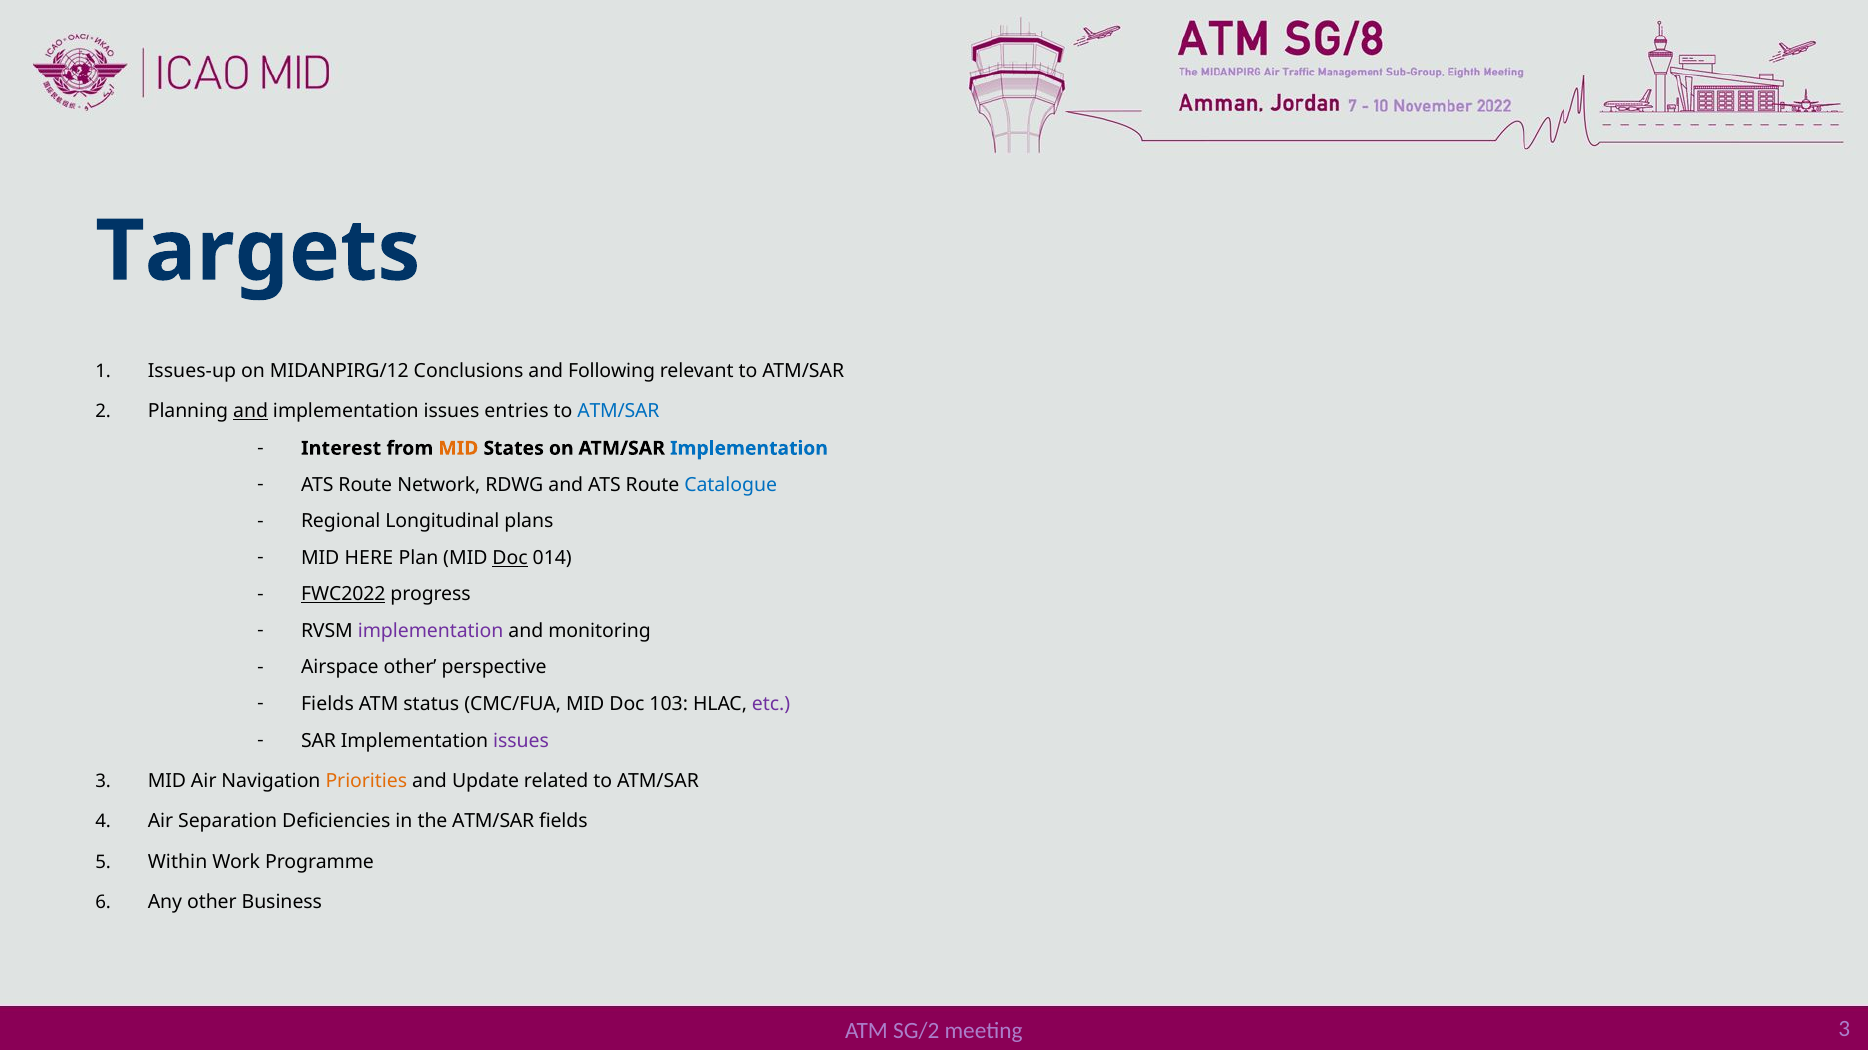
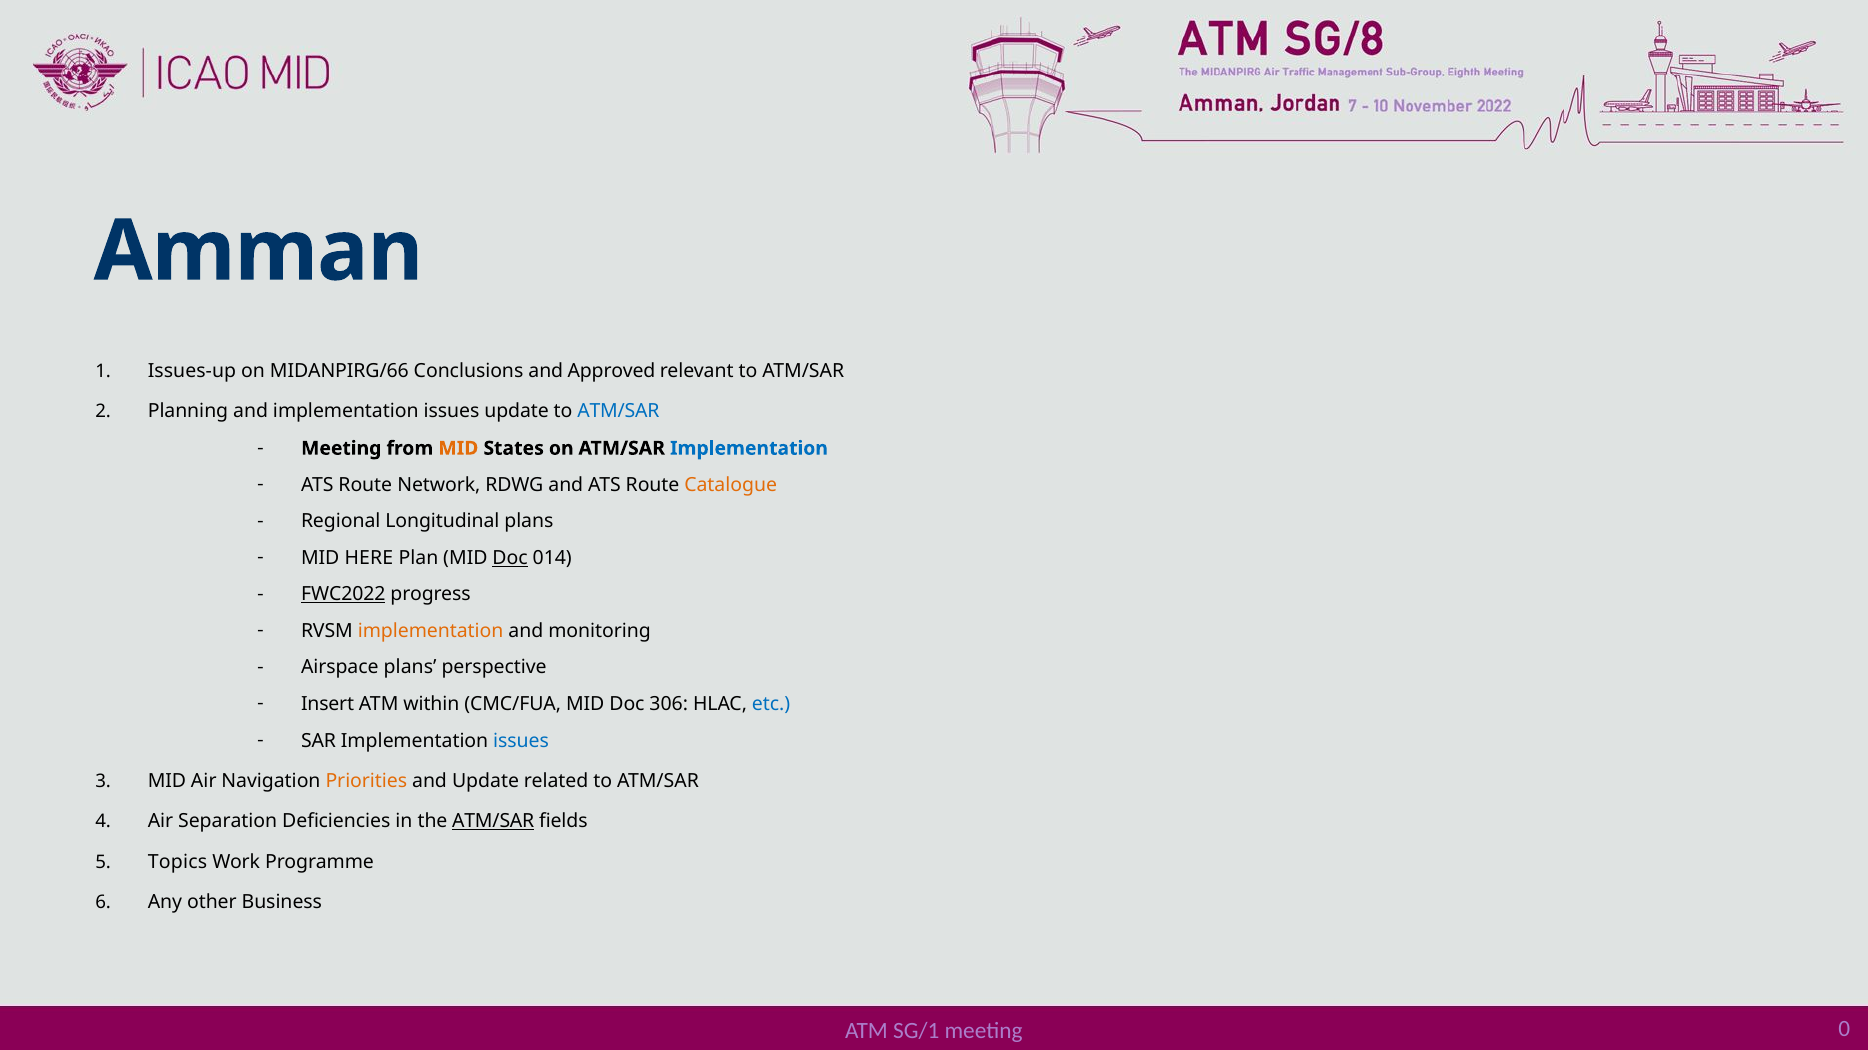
Targets: Targets -> Amman (258, 252)
MIDANPIRG/12: MIDANPIRG/12 -> MIDANPIRG/66 (339, 371)
Following: Following -> Approved (612, 371)
and underline: present -> none (251, 412)
issues entries: entries -> update (517, 412)
Interest: Interest -> Meeting (341, 449)
Catalogue colour: blue -> orange (731, 485)
implementation colour: purple -> orange (431, 631)
Airspace other: other -> plans (410, 668)
Fields: Fields -> Insert (328, 705)
status: status -> within (431, 705)
103: 103 -> 306 (669, 705)
etc colour: purple -> blue (771, 705)
issues colour: purple -> blue (521, 741)
ATM/SAR underline: none -> present (493, 822)
Within: Within -> Topics (178, 862)
SG/2: SG/2 -> SG/1 (916, 1031)
meeting 3: 3 -> 0 (1844, 1030)
